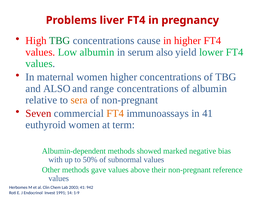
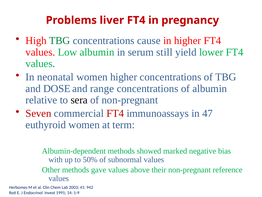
serum also: also -> still (164, 52)
maternal: maternal -> neonatal (55, 77)
and ALSO: ALSO -> DOSE (57, 88)
sera colour: orange -> black (79, 100)
FT4 colour: orange -> red (115, 113)
in 41: 41 -> 47 (208, 113)
